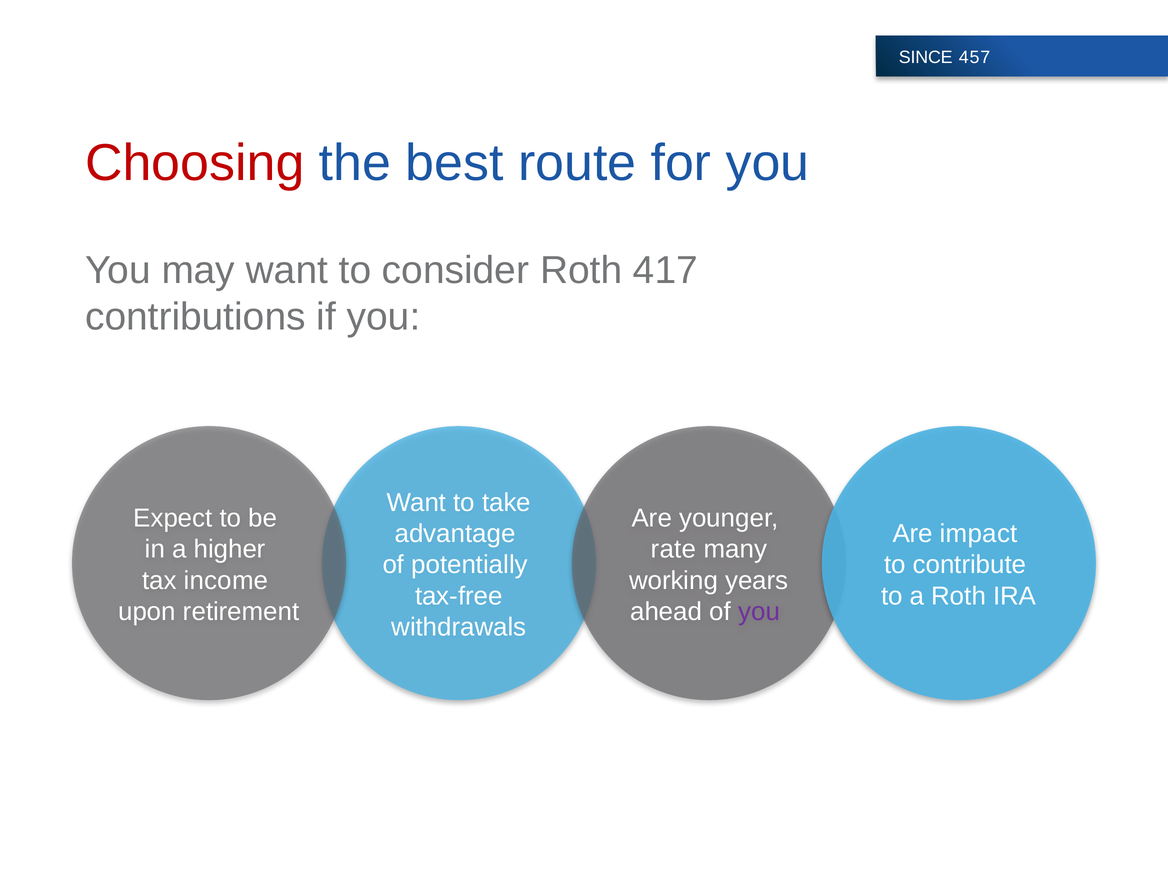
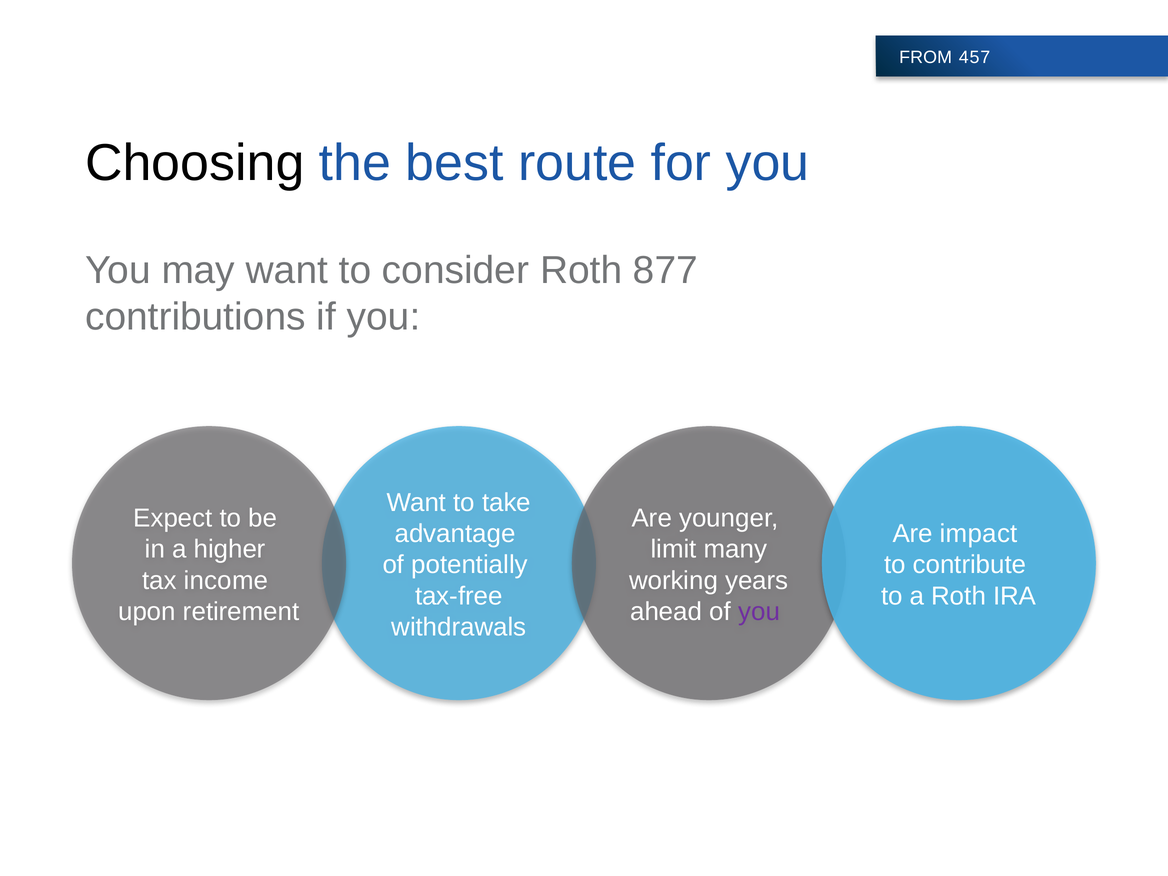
SINCE: SINCE -> FROM (926, 57)
Choosing colour: red -> black (195, 163)
417: 417 -> 877 (665, 270)
rate: rate -> limit (674, 549)
